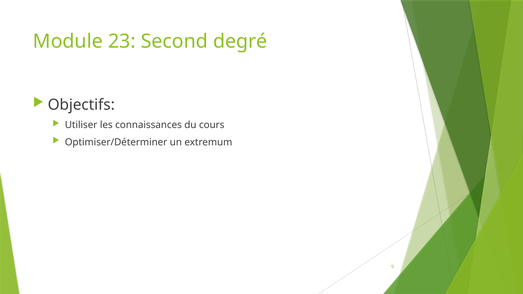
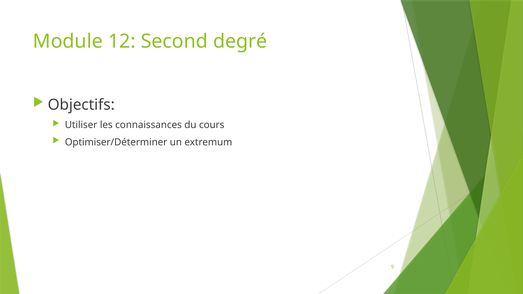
23: 23 -> 12 (122, 41)
